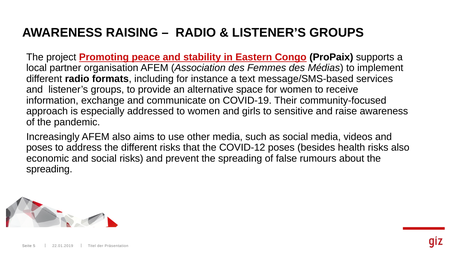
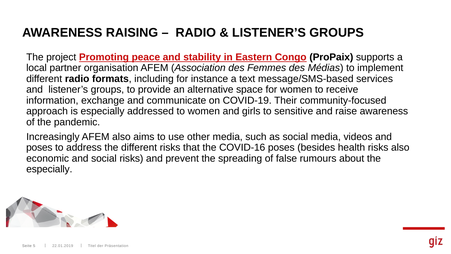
COVID-12: COVID-12 -> COVID-16 (242, 147)
spreading: spreading -> especially (49, 169)
